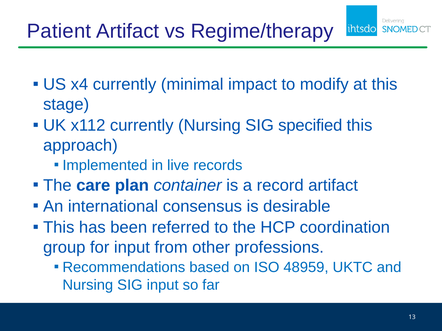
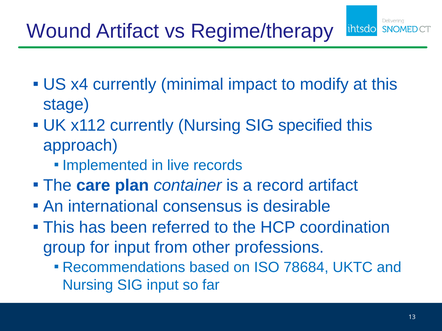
Patient: Patient -> Wound (59, 31)
48959: 48959 -> 78684 (306, 268)
